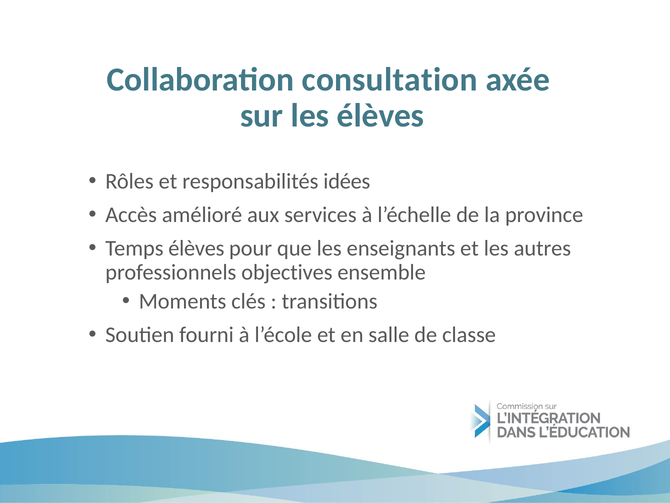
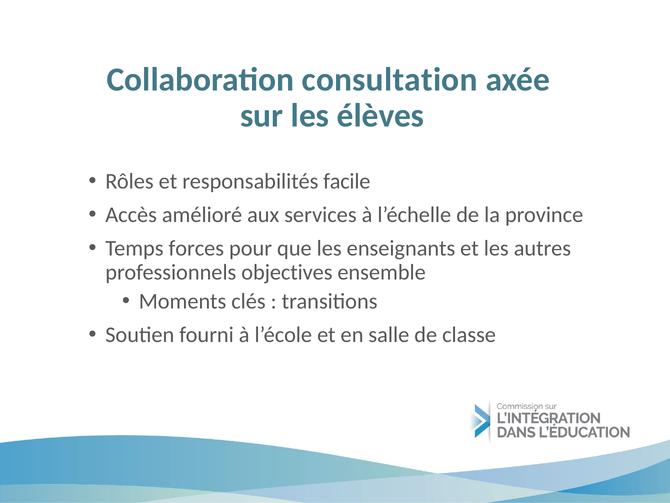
idées: idées -> facile (347, 181)
Temps élèves: élèves -> forces (196, 248)
